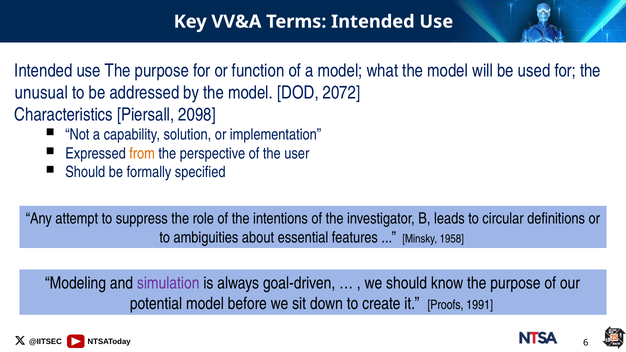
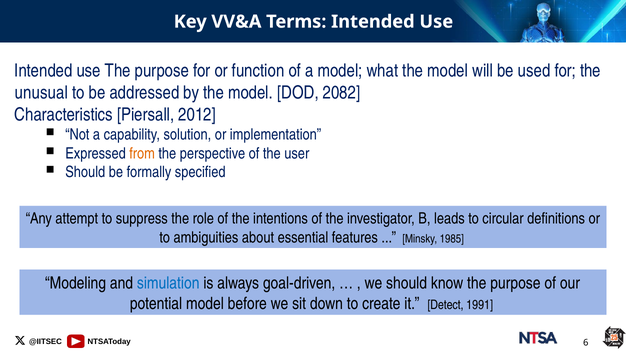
2072: 2072 -> 2082 (342, 93)
2098: 2098 -> 2012 (197, 115)
1958: 1958 -> 1985 (452, 239)
simulation colour: purple -> blue (168, 283)
Proofs: Proofs -> Detect (446, 305)
